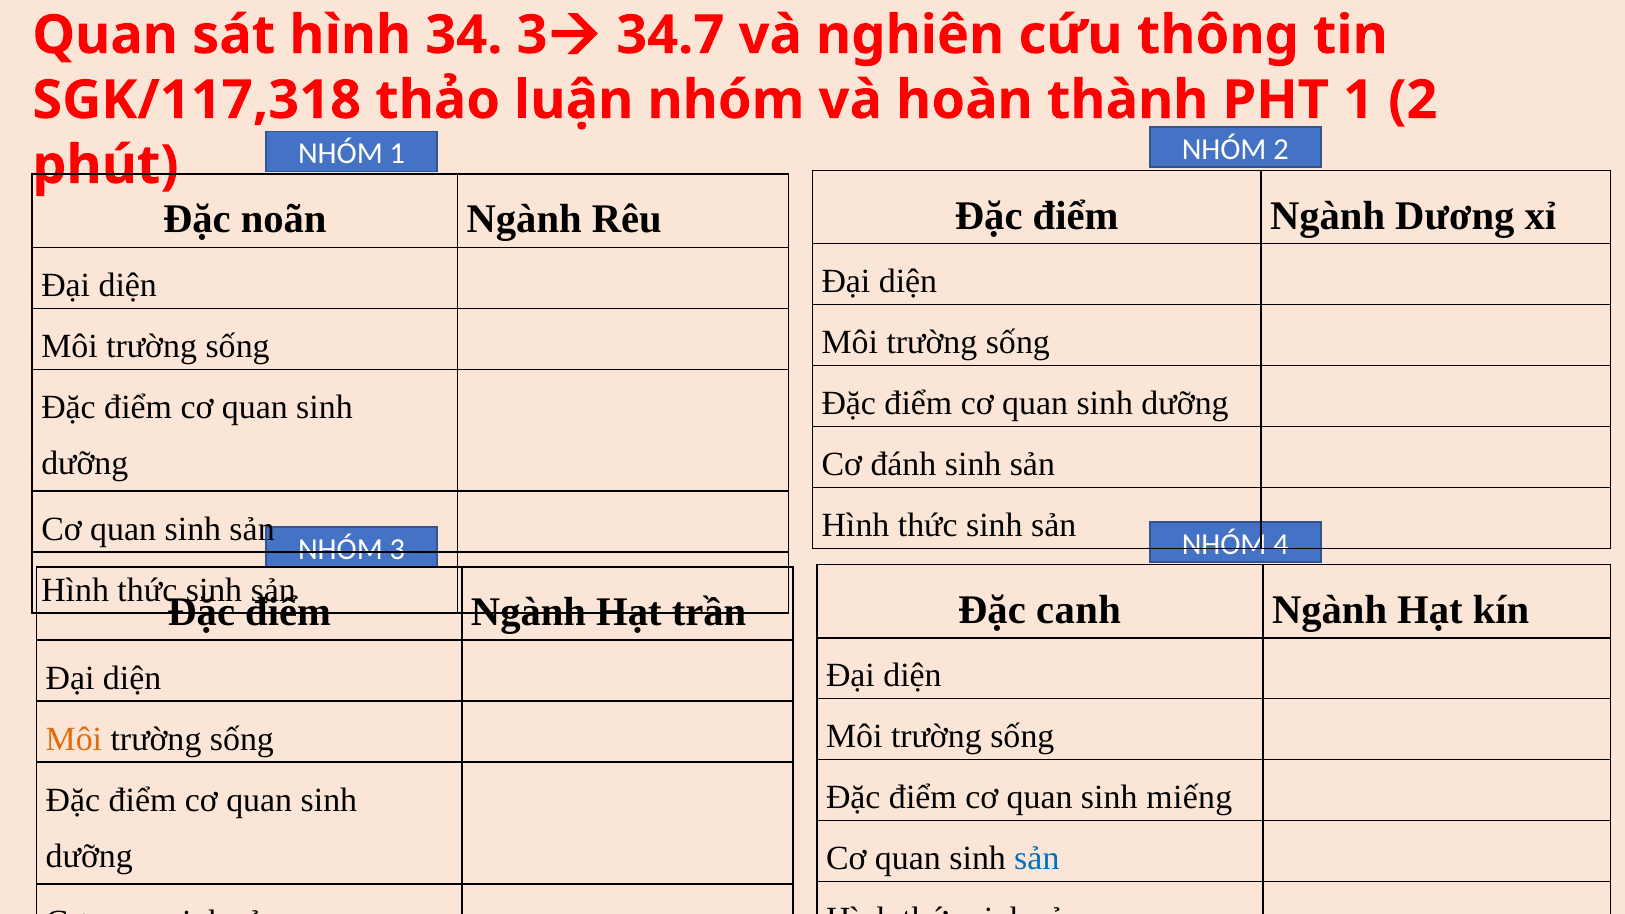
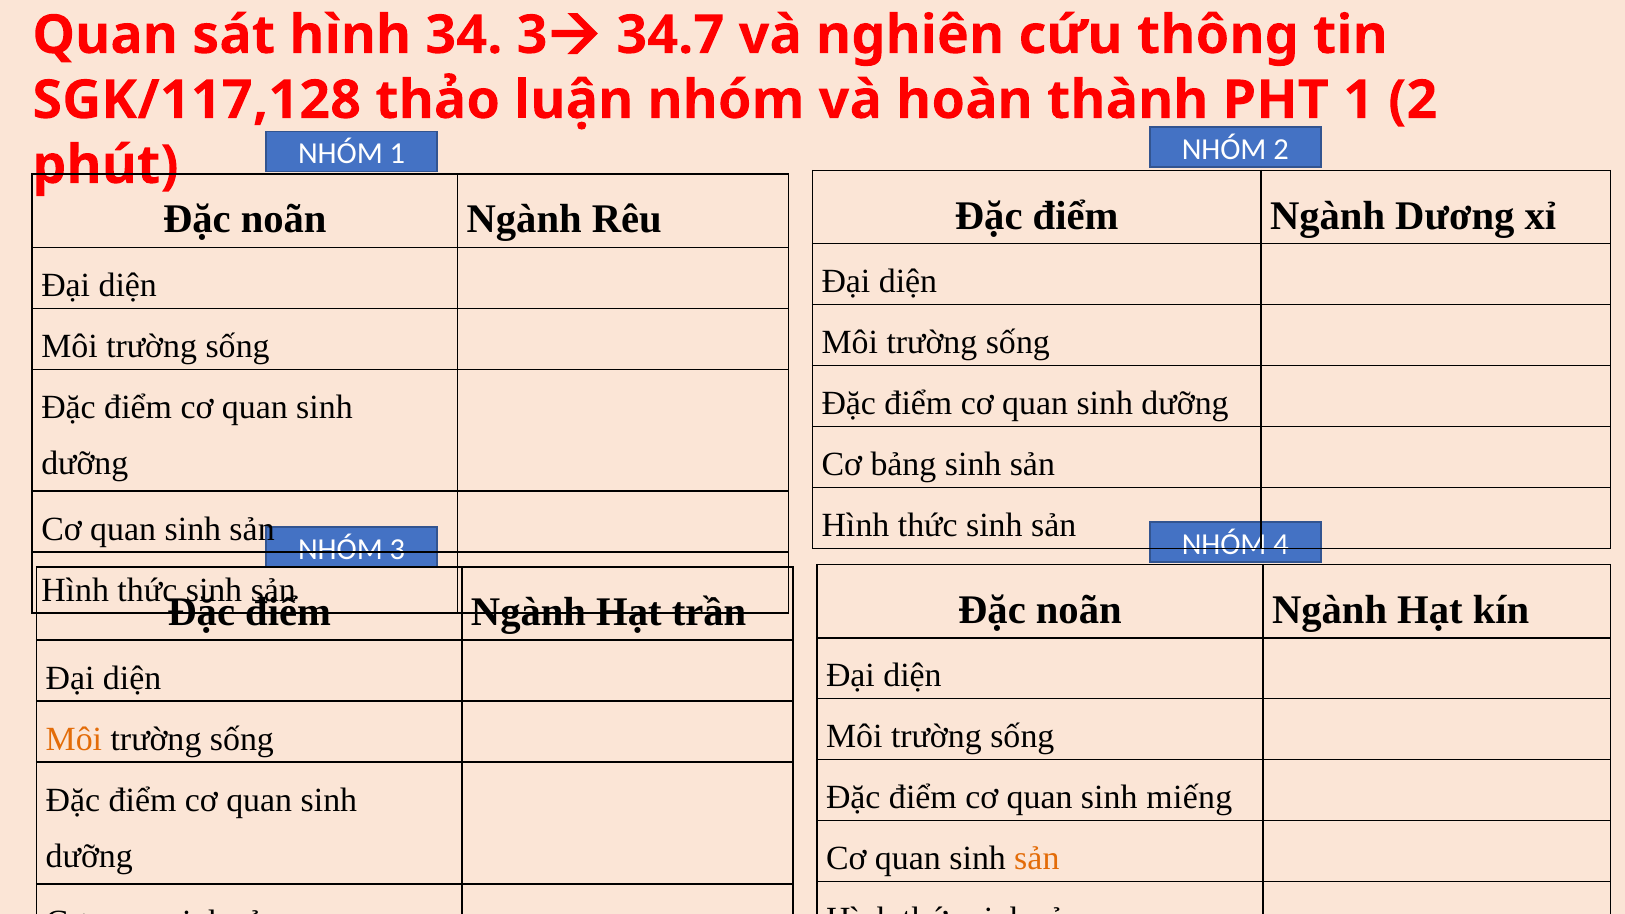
SGK/117,318: SGK/117,318 -> SGK/117,128 (197, 100)
đánh: đánh -> bảng (903, 464)
canh: canh -> noãn (1079, 610)
sản colour: blue -> orange (1037, 859)
